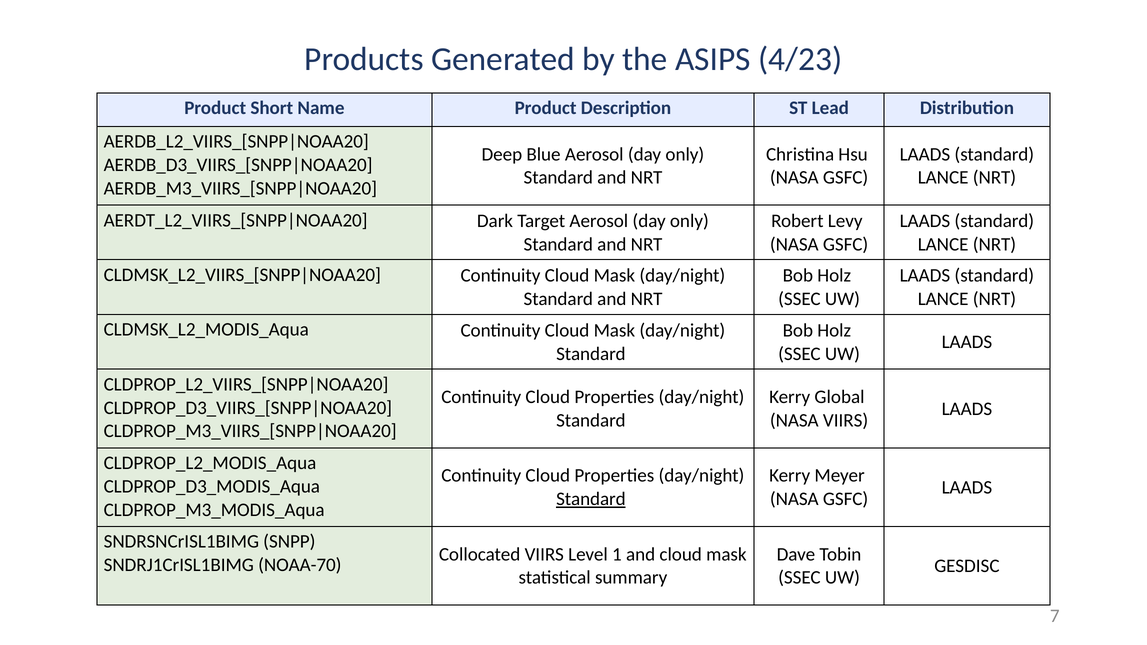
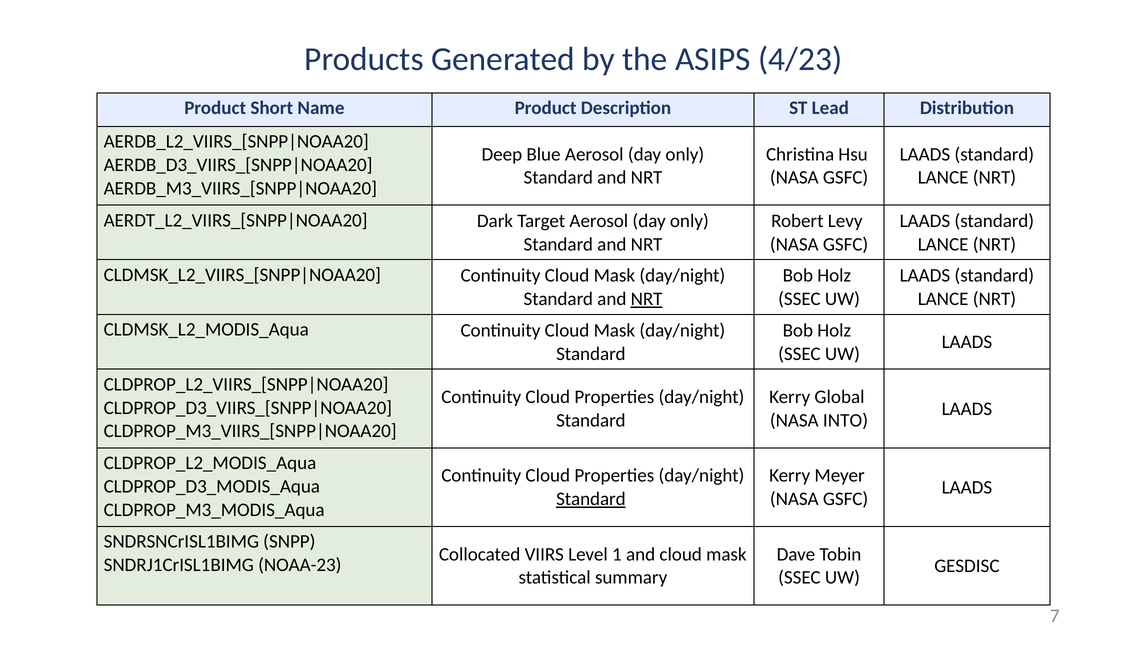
NRT underline: none -> present (647, 299)
NASA VIIRS: VIIRS -> INTO (846, 420)
NOAA-70: NOAA-70 -> NOAA-23 (300, 565)
